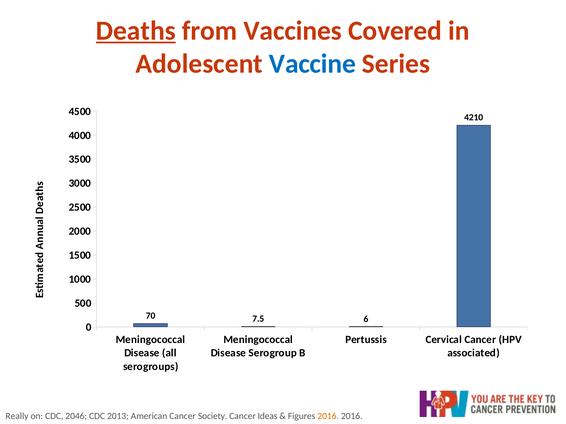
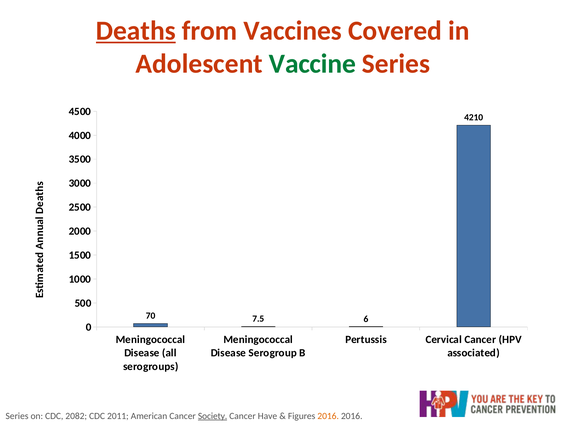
Vaccine colour: blue -> green (312, 64)
Really: Really -> Series (17, 416)
2046: 2046 -> 2082 (76, 416)
2013: 2013 -> 2011 (118, 416)
Society underline: none -> present (213, 416)
Ideas: Ideas -> Have (267, 416)
